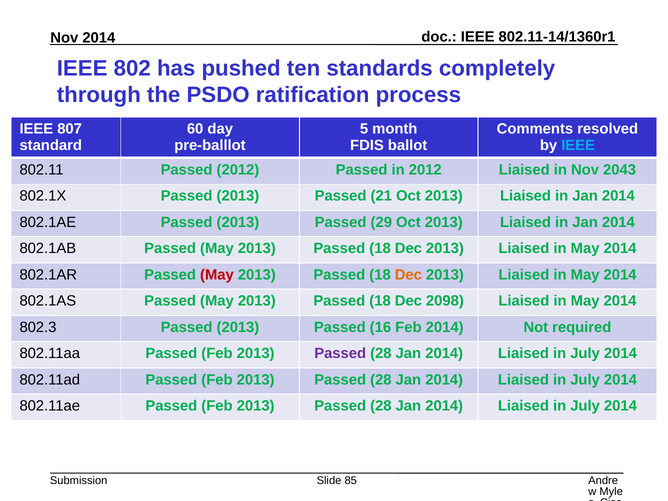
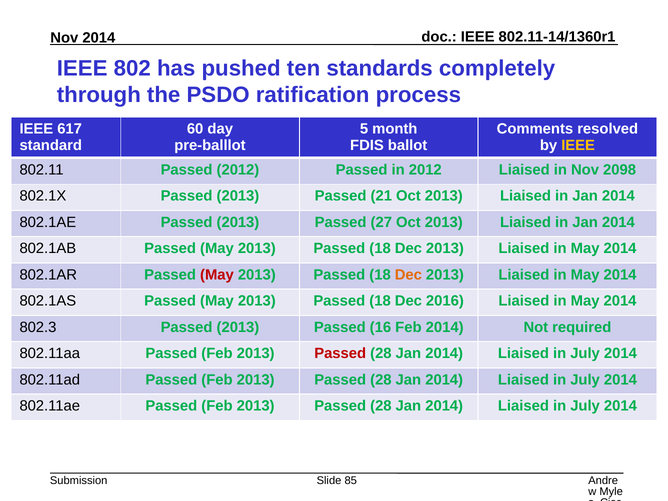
807: 807 -> 617 (70, 129)
IEEE colour: light blue -> yellow (578, 145)
2043: 2043 -> 2098 (620, 170)
29: 29 -> 27 (381, 222)
2098: 2098 -> 2016 (445, 301)
Passed colour: purple -> red (340, 353)
